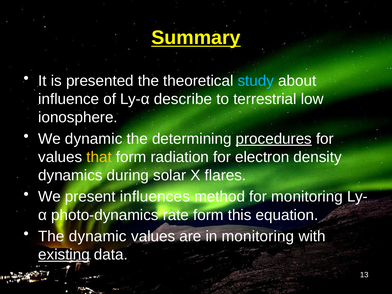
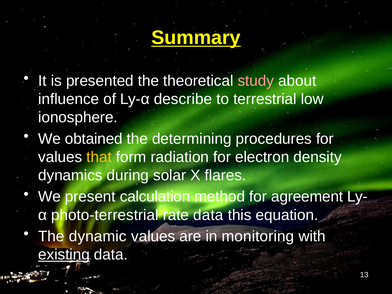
study colour: light blue -> pink (256, 81)
We dynamic: dynamic -> obtained (94, 139)
procedures underline: present -> none (274, 139)
influences: influences -> calculation (155, 197)
for monitoring: monitoring -> agreement (307, 197)
photo-dynamics: photo-dynamics -> photo-terrestrial (105, 215)
rate form: form -> data (208, 215)
